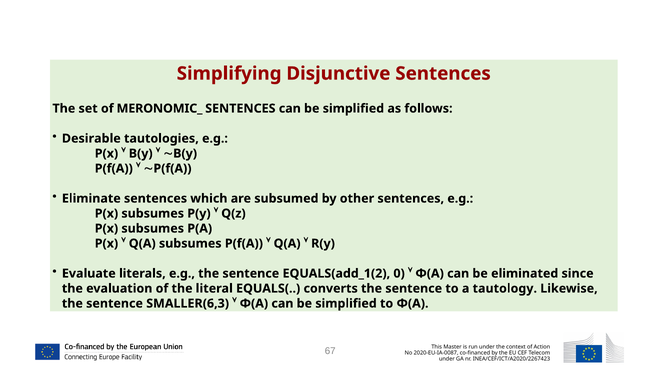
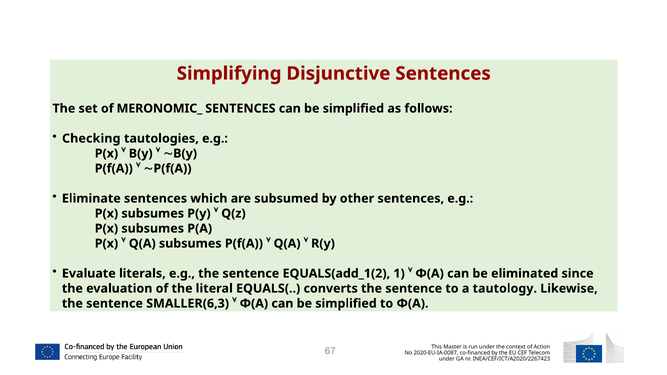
Desirable: Desirable -> Checking (91, 139)
0: 0 -> 1 (399, 274)
